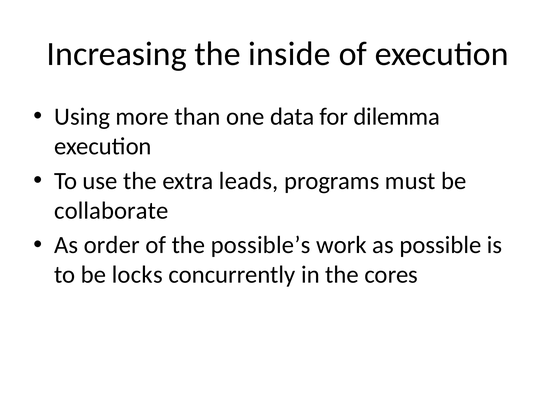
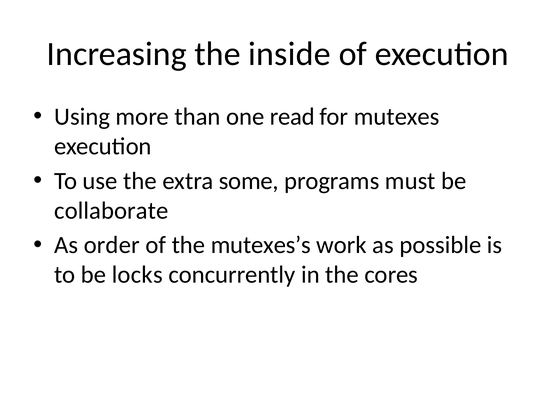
data: data -> read (292, 117)
dilemma: dilemma -> mutexes (397, 117)
leads: leads -> some (249, 181)
possible’s: possible’s -> mutexes’s (261, 245)
